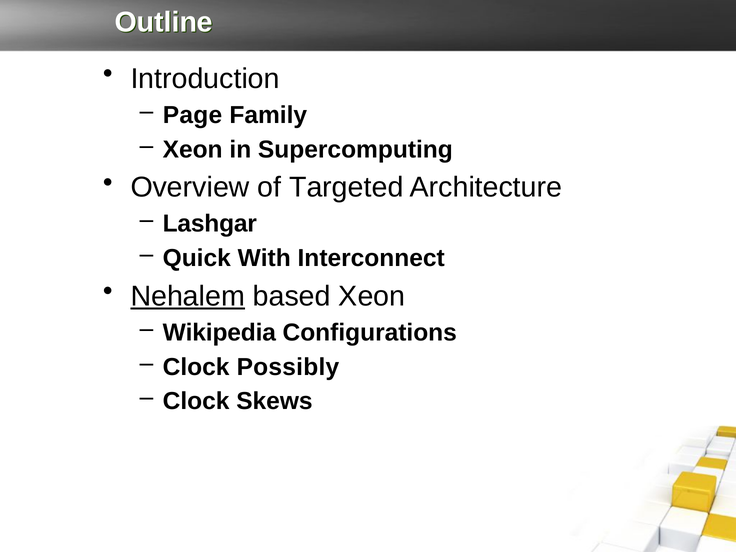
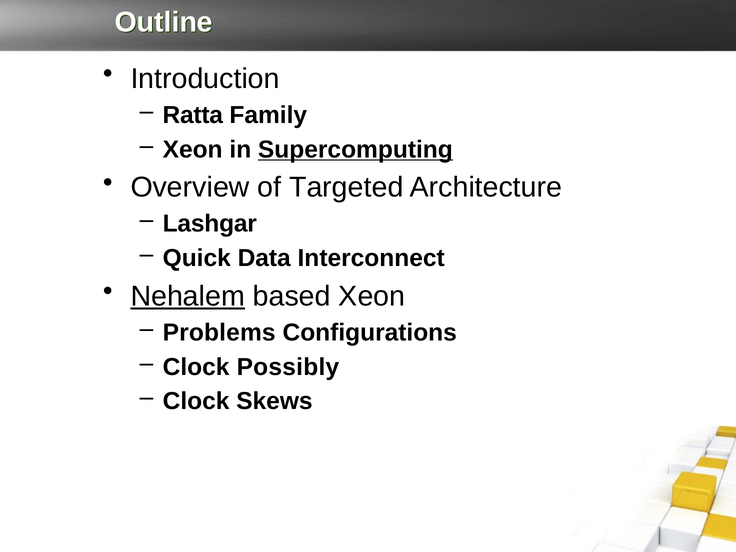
Page: Page -> Ratta (193, 115)
Supercomputing underline: none -> present (355, 149)
With: With -> Data (264, 258)
Wikipedia: Wikipedia -> Problems (219, 333)
